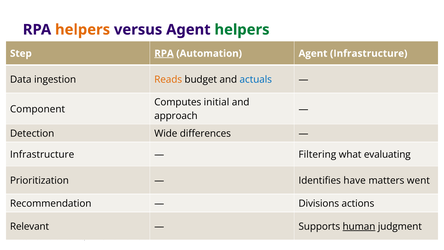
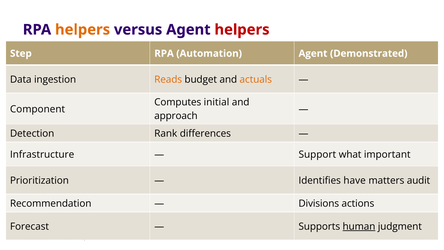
helpers colour: green -> red (242, 30)
RPA underline: present -> none (164, 53)
Agent Infrastructure: Infrastructure -> Demonstrated (369, 53)
actuals colour: blue -> orange (256, 79)
Wide: Wide -> Rank (166, 134)
Filtering: Filtering -> Support (317, 155)
evaluating: evaluating -> important (387, 155)
went: went -> audit (418, 180)
Relevant: Relevant -> Forecast (29, 226)
